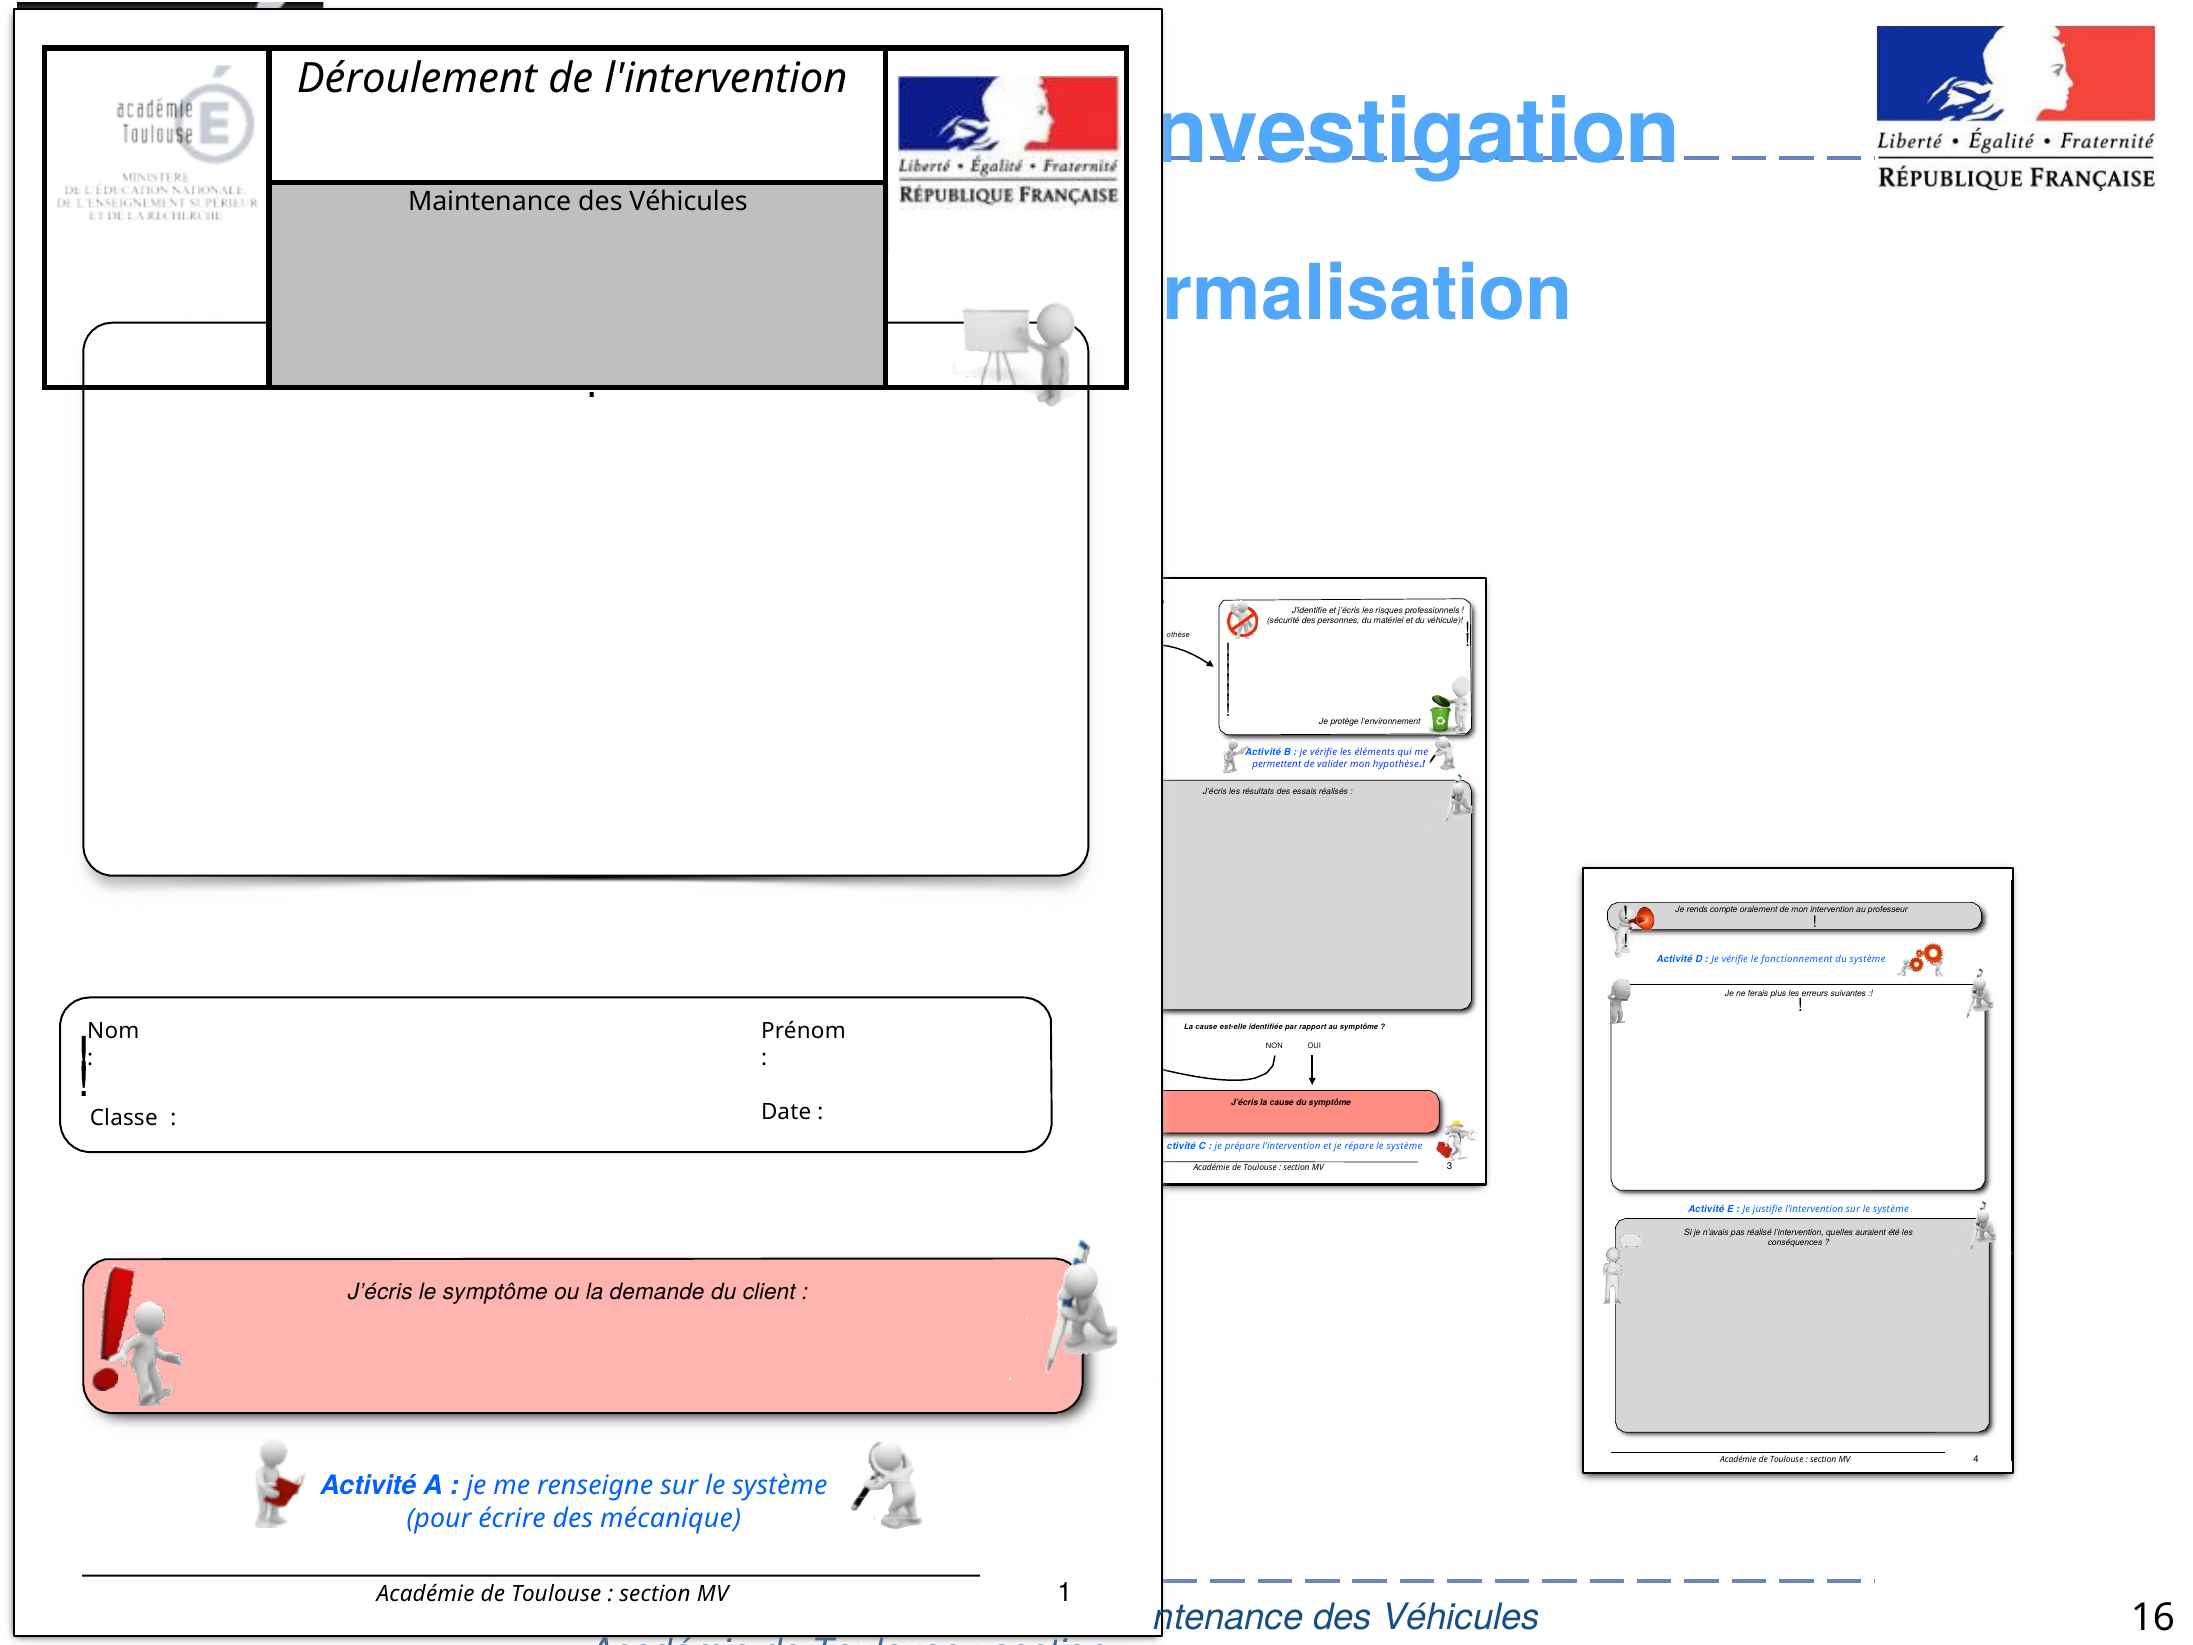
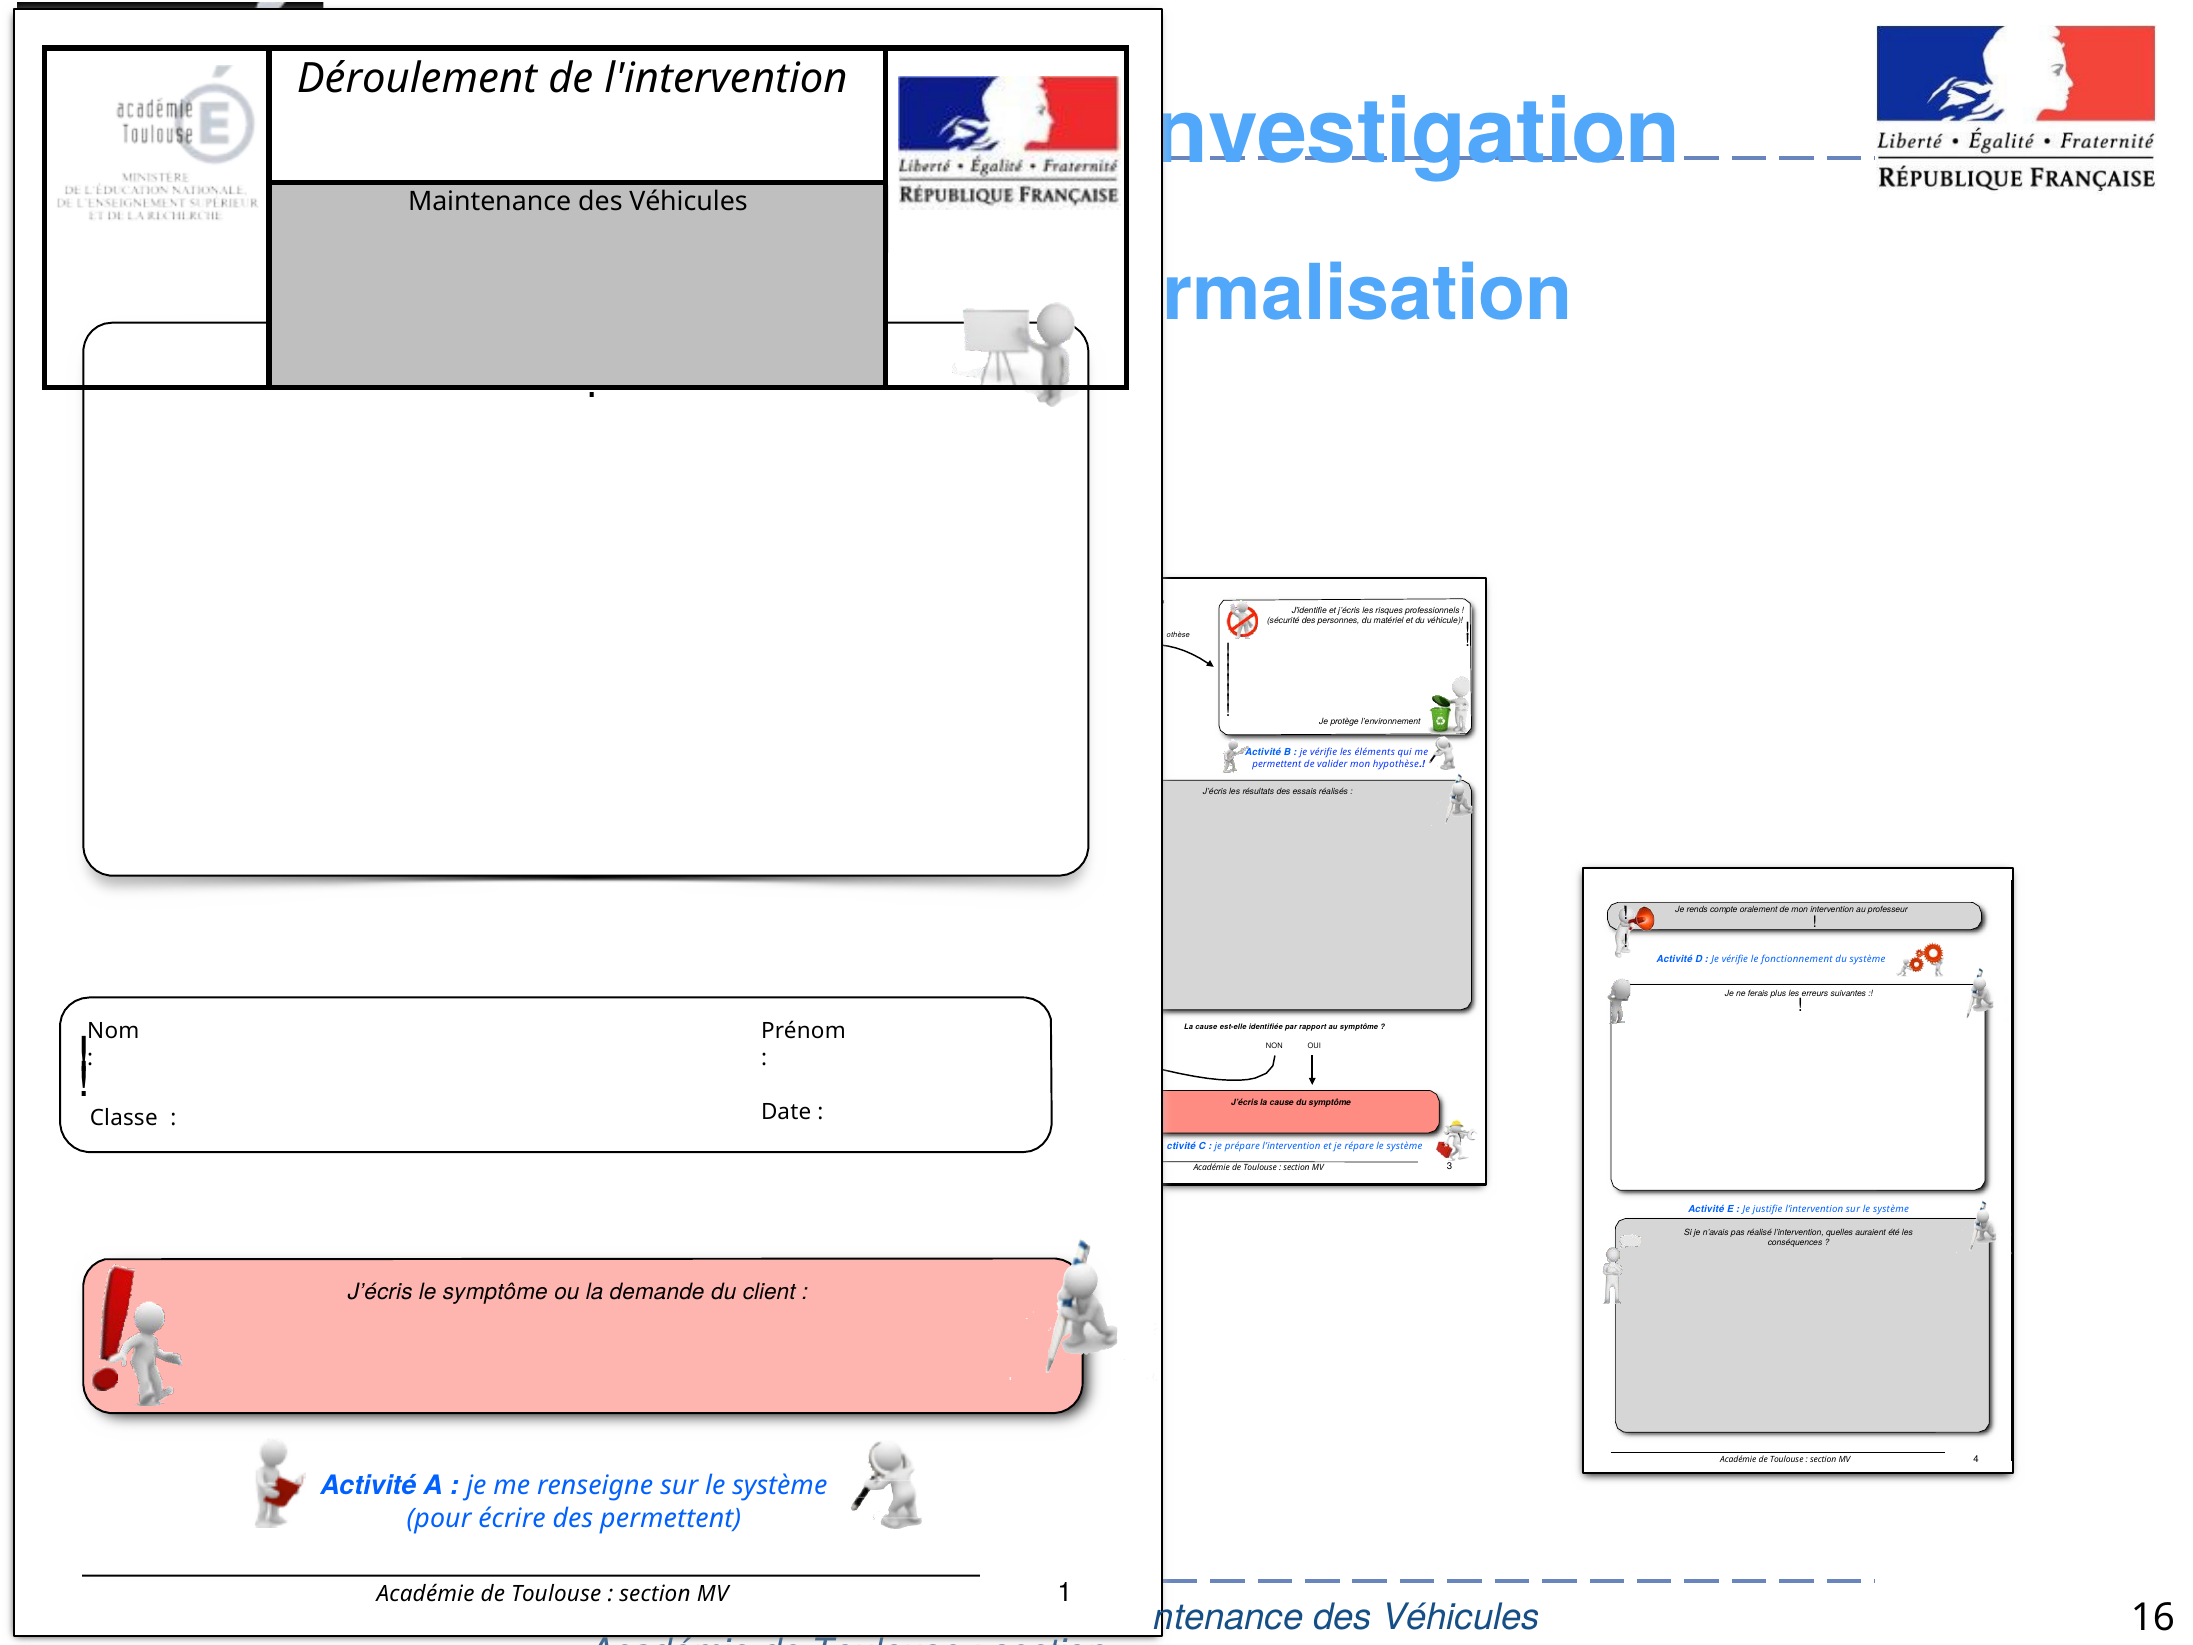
des mécanique: mécanique -> permettent (671, 1518)
